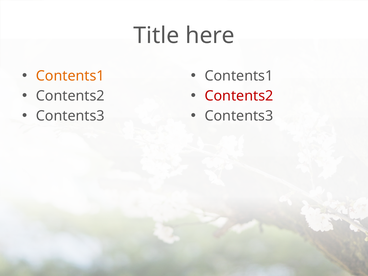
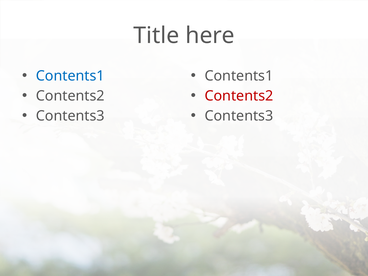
Contents1 colour: orange -> blue (70, 76)
